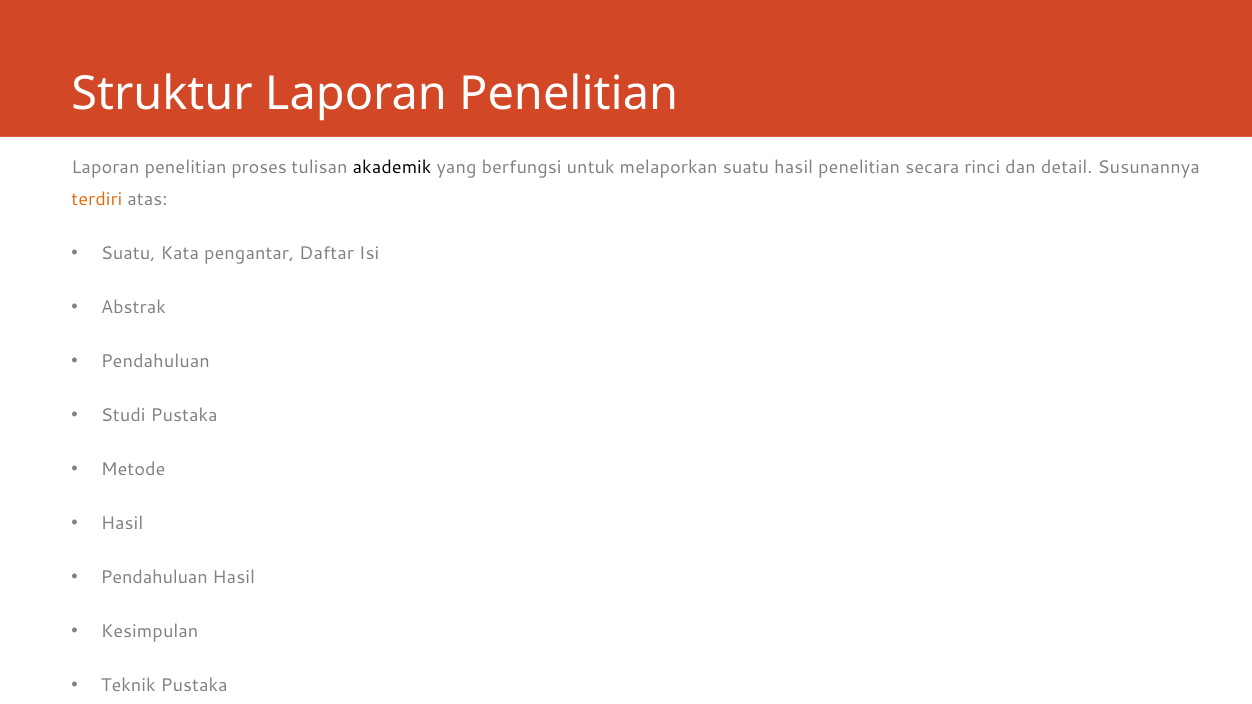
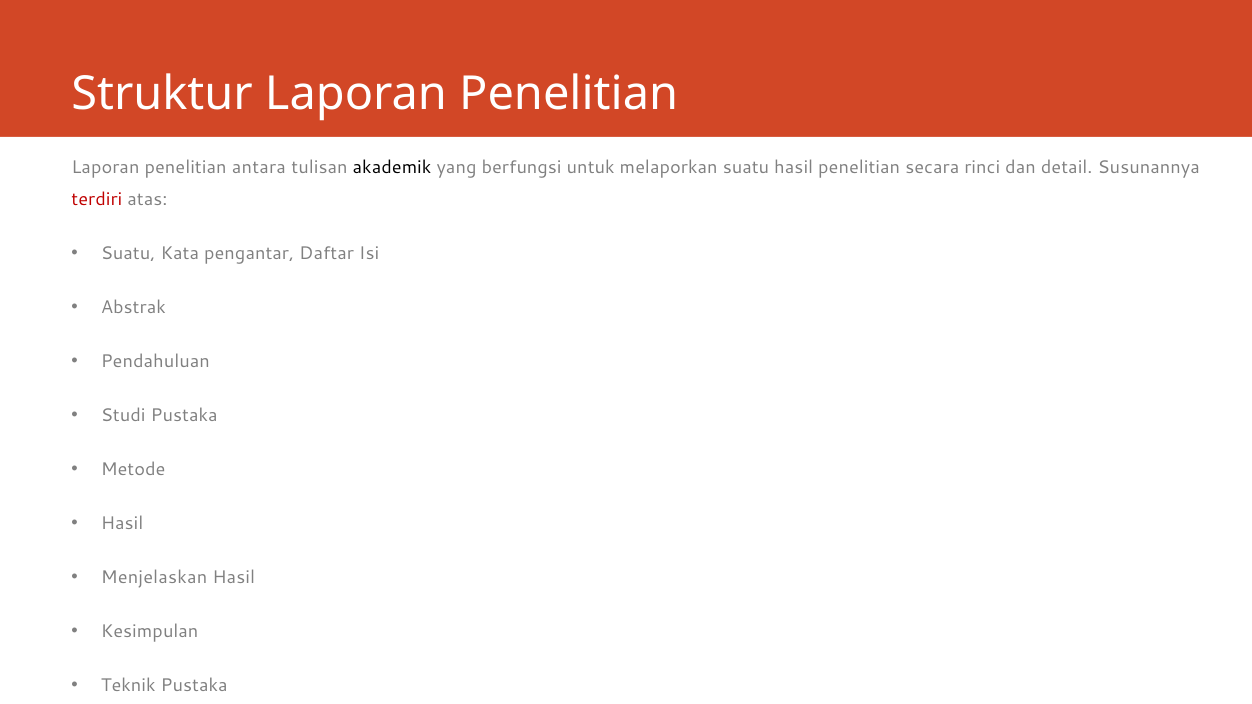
proses: proses -> antara (259, 167)
terdiri colour: orange -> red (97, 200)
Pendahuluan: Pendahuluan -> Menjelaskan (154, 578)
